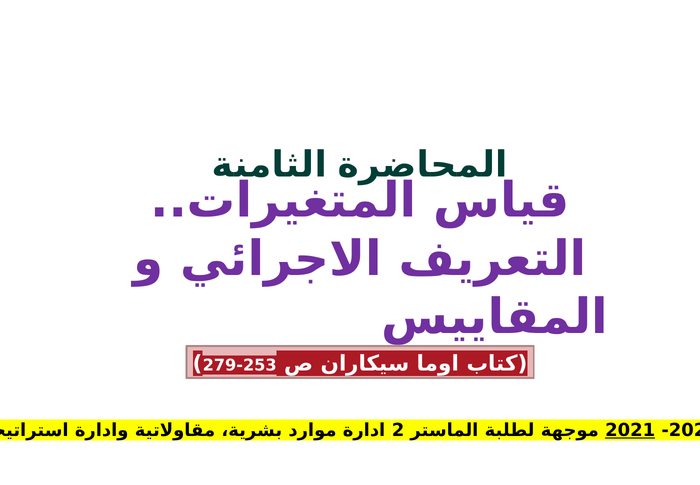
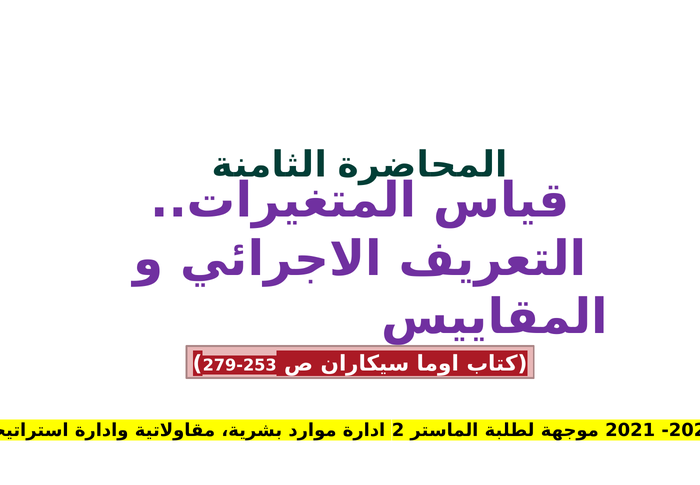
2021 underline: present -> none (630, 430)
